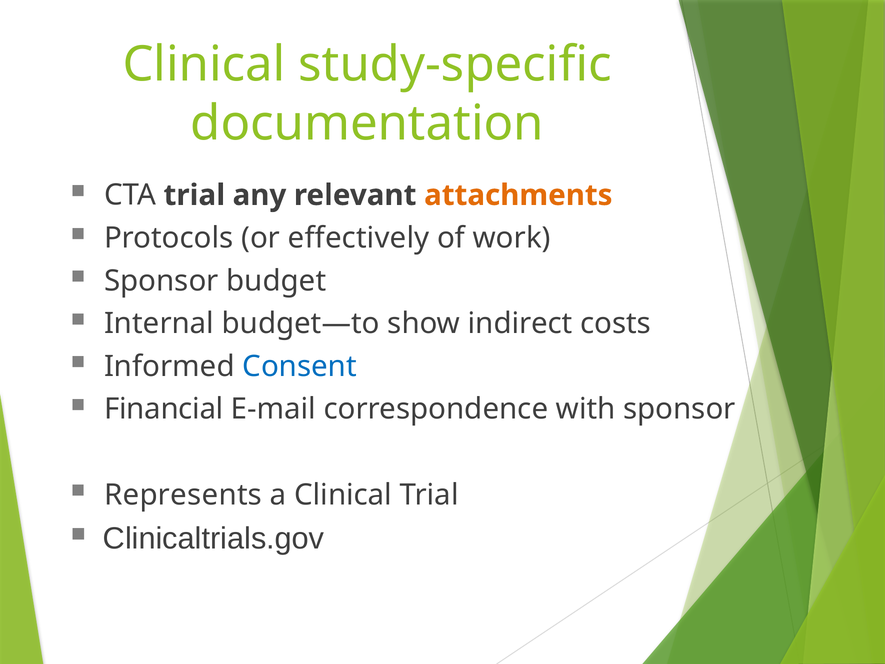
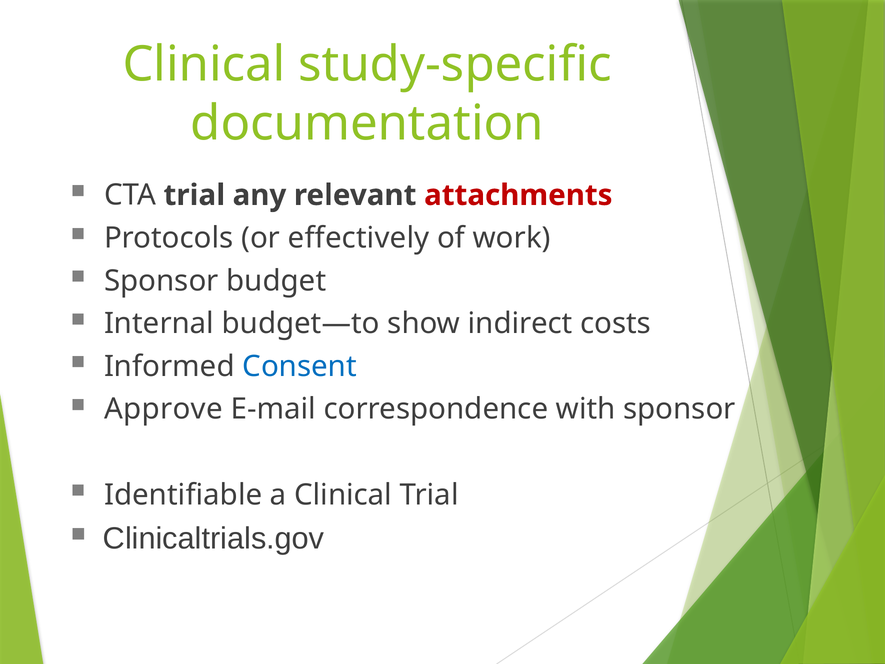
attachments colour: orange -> red (518, 195)
Financial: Financial -> Approve (163, 409)
Represents: Represents -> Identifiable (183, 495)
